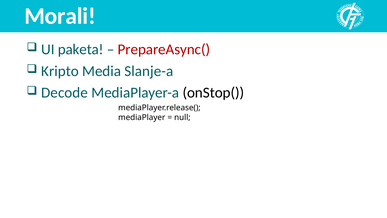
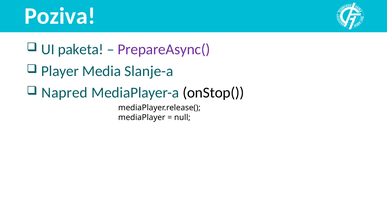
Morali: Morali -> Poziva (60, 16)
PrepareAsync( colour: red -> purple (164, 49)
Kripto: Kripto -> Player (60, 71)
Decode: Decode -> Napred (65, 93)
